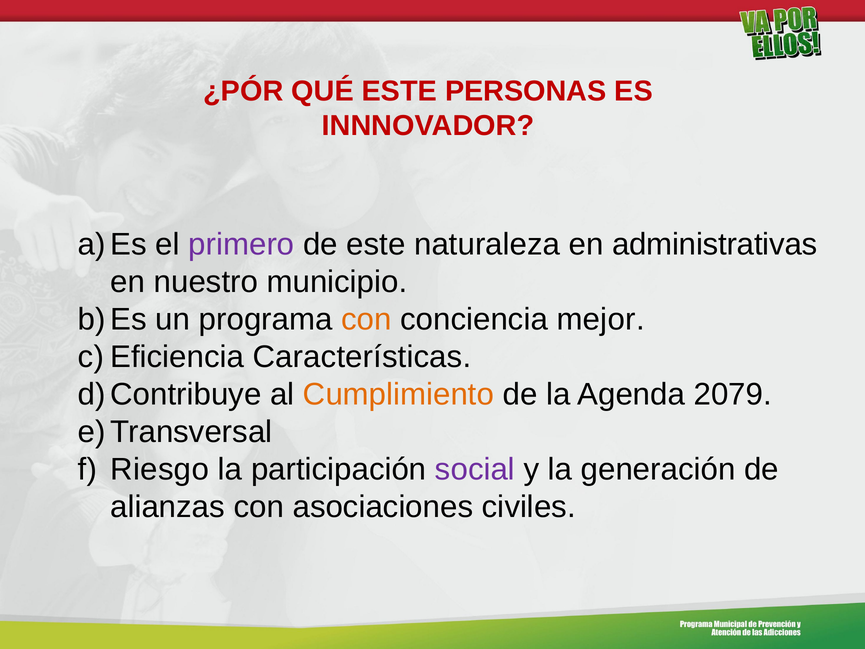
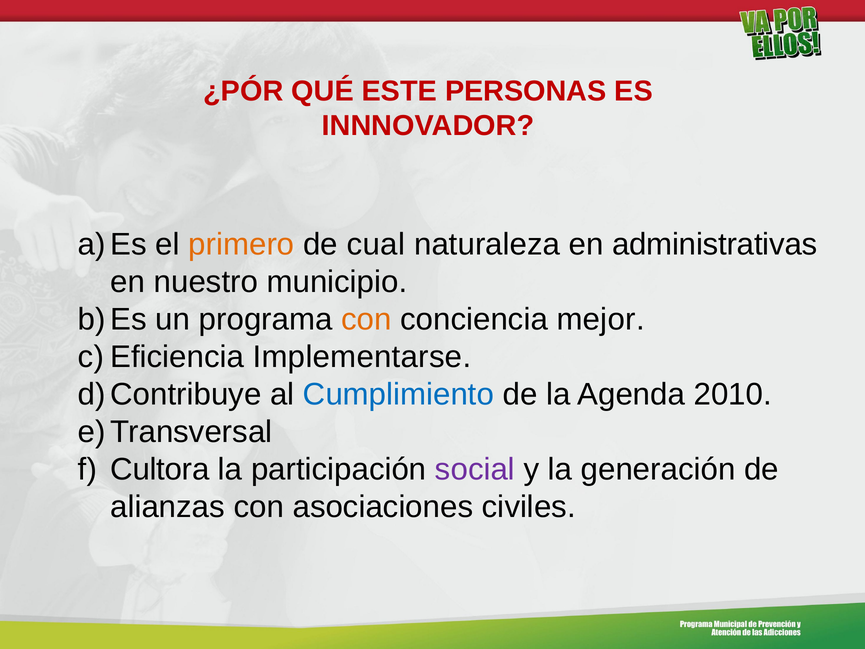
primero colour: purple -> orange (241, 244)
de este: este -> cual (376, 244)
Características: Características -> Implementarse (362, 357)
Cumplimiento colour: orange -> blue (398, 394)
2079: 2079 -> 2010 (733, 394)
Riesgo: Riesgo -> Cultora (160, 469)
